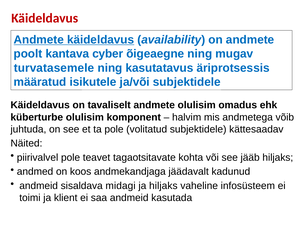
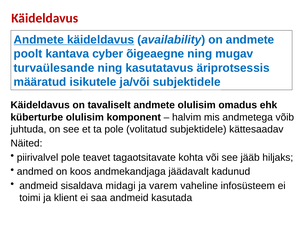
turvatasemele: turvatasemele -> turvaülesande (54, 68)
ja hiljaks: hiljaks -> varem (163, 185)
